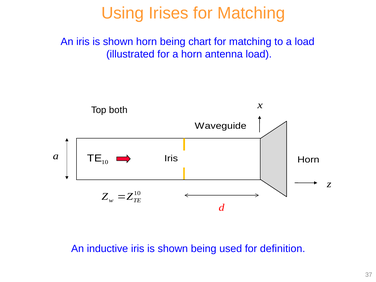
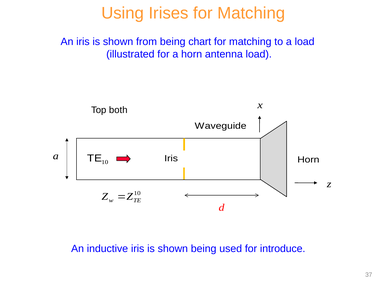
shown horn: horn -> from (147, 42)
definition: definition -> introduce (283, 249)
